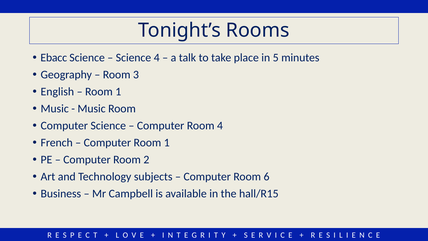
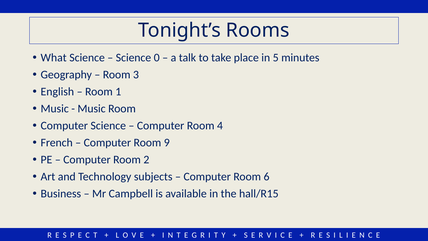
Ebacc: Ebacc -> What (54, 58)
Science 4: 4 -> 0 (157, 58)
Computer Room 1: 1 -> 9 (167, 142)
